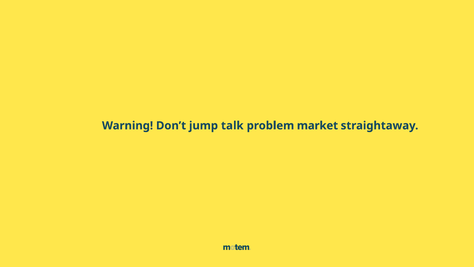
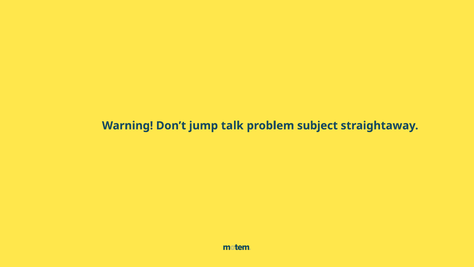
market: market -> subject (317, 125)
